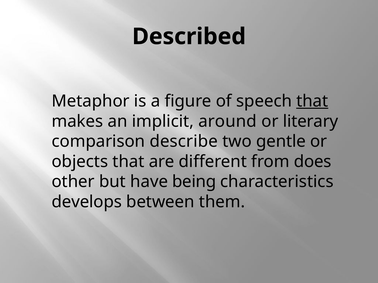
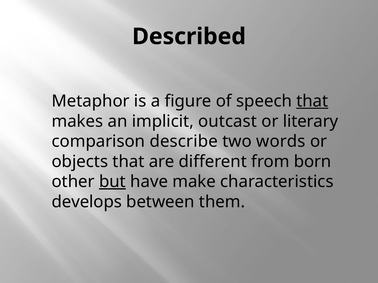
around: around -> outcast (228, 121)
gentle: gentle -> words (281, 142)
does: does -> born (313, 162)
but underline: none -> present (112, 182)
being: being -> make (194, 182)
